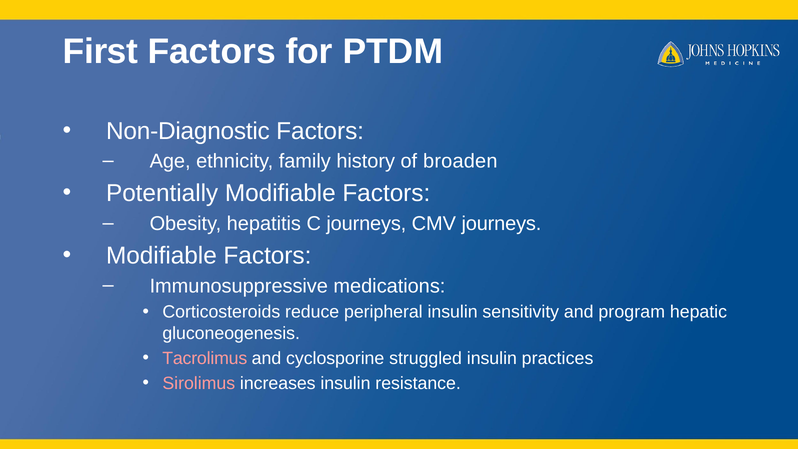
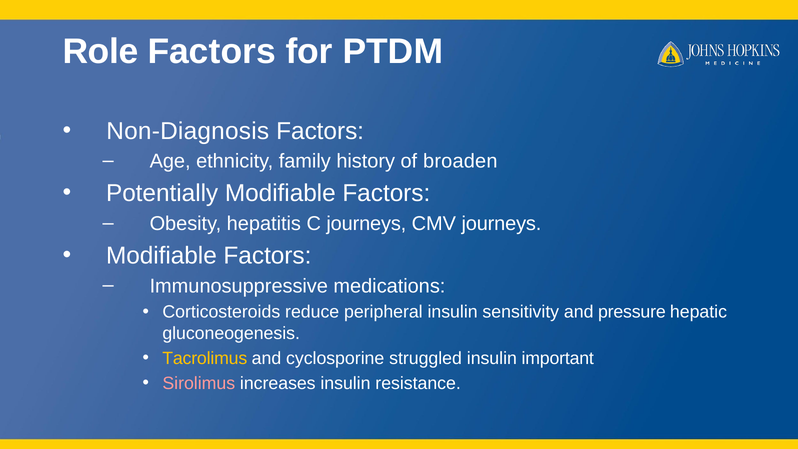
First: First -> Role (100, 52)
Non-Diagnostic: Non-Diagnostic -> Non-Diagnosis (188, 131)
program: program -> pressure (632, 312)
Tacrolimus colour: pink -> yellow (205, 358)
practices: practices -> important (558, 358)
